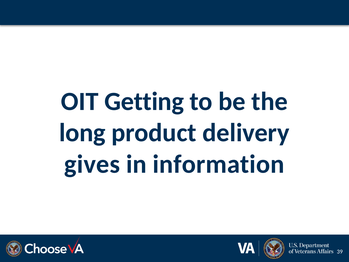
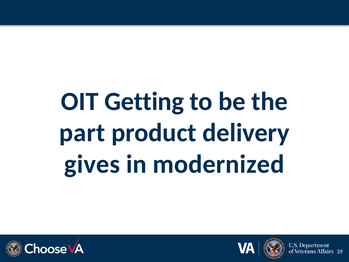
long: long -> part (82, 133)
information: information -> modernized (218, 164)
